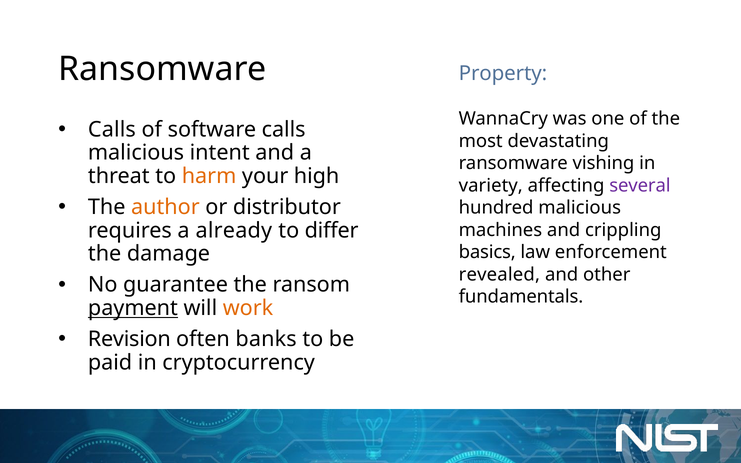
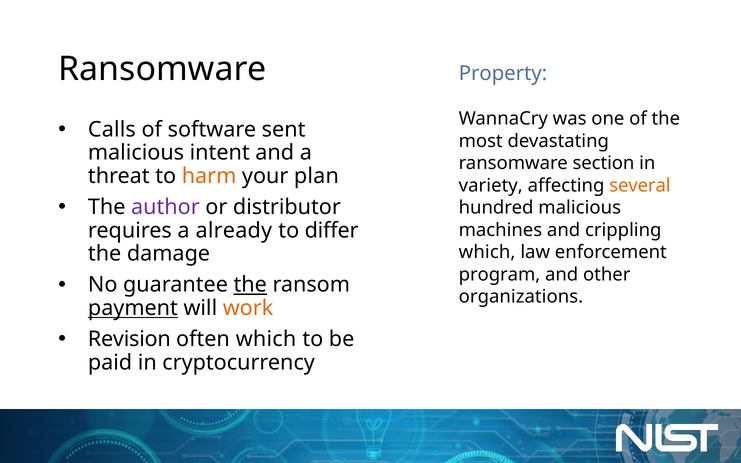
software calls: calls -> sent (284, 129)
vishing: vishing -> section (603, 163)
high: high -> plan (316, 176)
several colour: purple -> orange (640, 186)
author colour: orange -> purple (165, 207)
basics: basics -> which (487, 252)
revealed: revealed -> program (499, 274)
the underline: none -> present (250, 285)
fundamentals: fundamentals -> organizations (521, 297)
often banks: banks -> which (266, 339)
